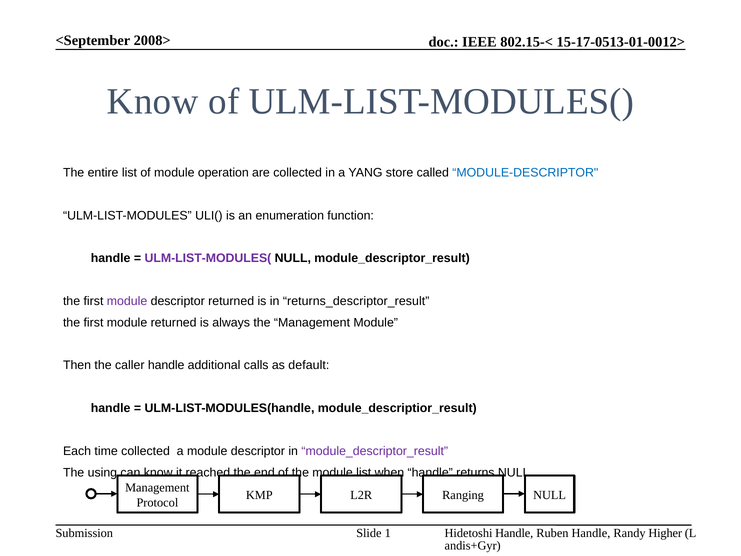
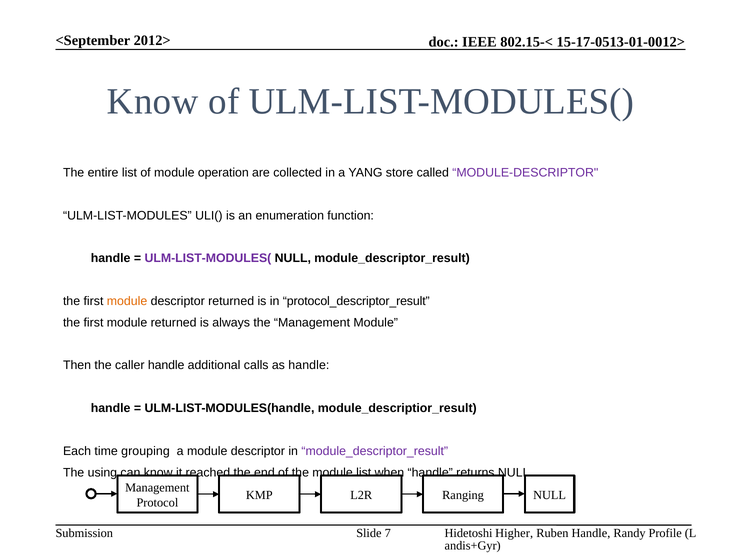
2008>: 2008> -> 2012> (152, 40)
MODULE-DESCRIPTOR colour: blue -> purple (525, 173)
module colour: purple -> orange (127, 301)
returns_descriptor_result: returns_descriptor_result -> protocol_descriptor_result (356, 301)
as default: default -> handle (309, 365)
time collected: collected -> grouping (146, 451)
Hidetoshi Handle: Handle -> Higher (514, 533)
Higher: Higher -> Profile (665, 533)
1: 1 -> 7 (388, 533)
